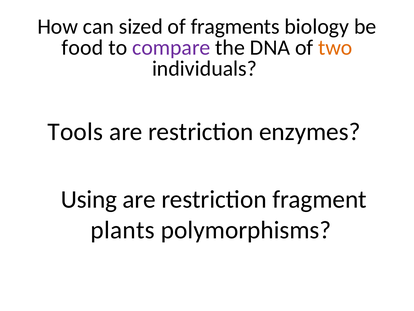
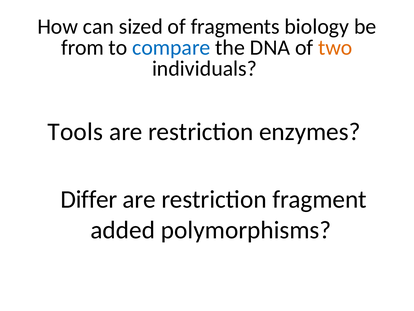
food: food -> from (83, 47)
compare colour: purple -> blue (171, 47)
Using: Using -> Differ (89, 199)
plants: plants -> added (123, 230)
